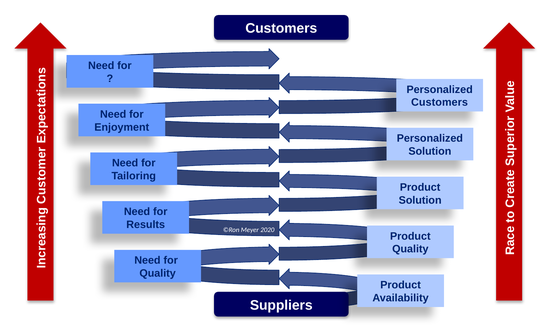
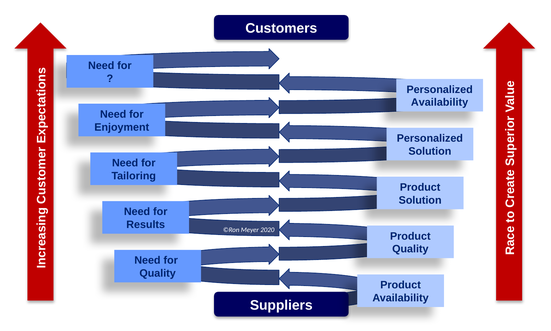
Customers: Customers -> Availability (440, 102)
